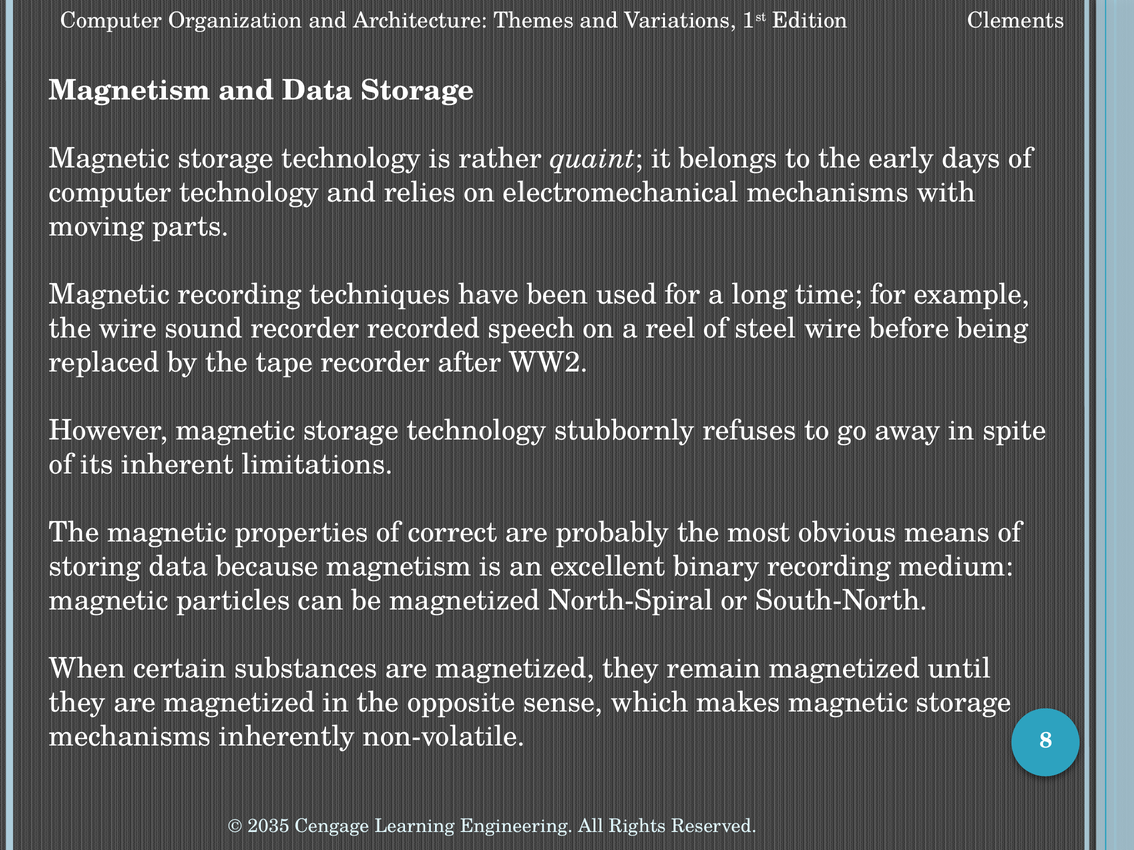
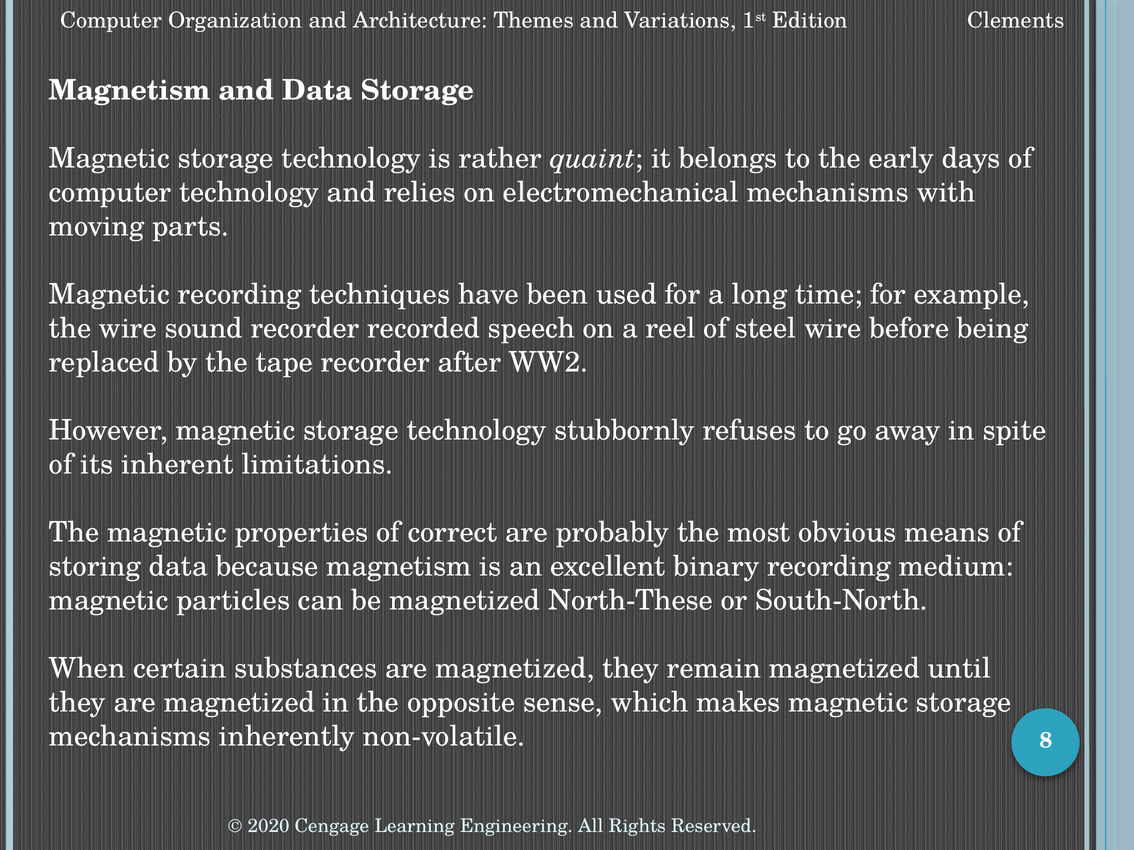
North-Spiral: North-Spiral -> North-These (630, 601)
2035: 2035 -> 2020 (269, 827)
